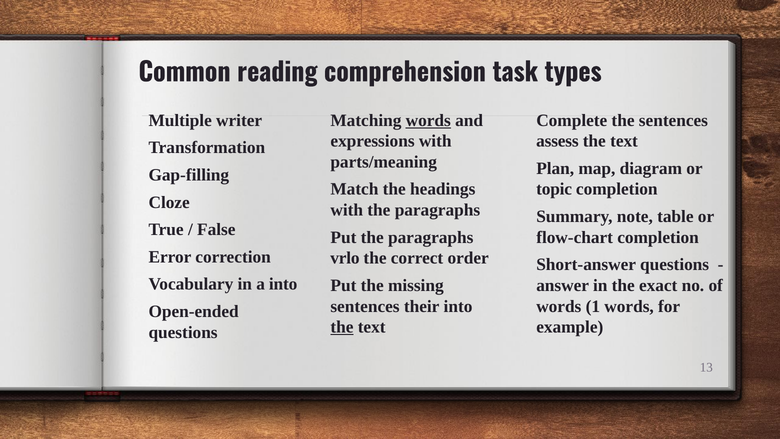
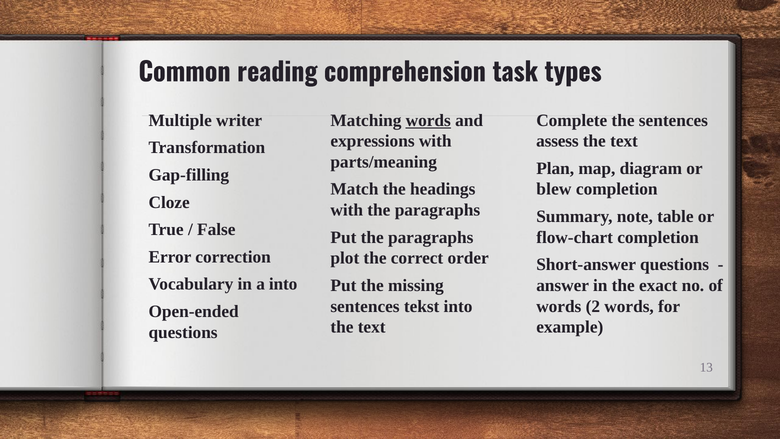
topic: topic -> blew (554, 189)
vrlo: vrlo -> plot (345, 258)
their: their -> tekst (422, 306)
1: 1 -> 2 (593, 306)
the underline: present -> none (342, 327)
